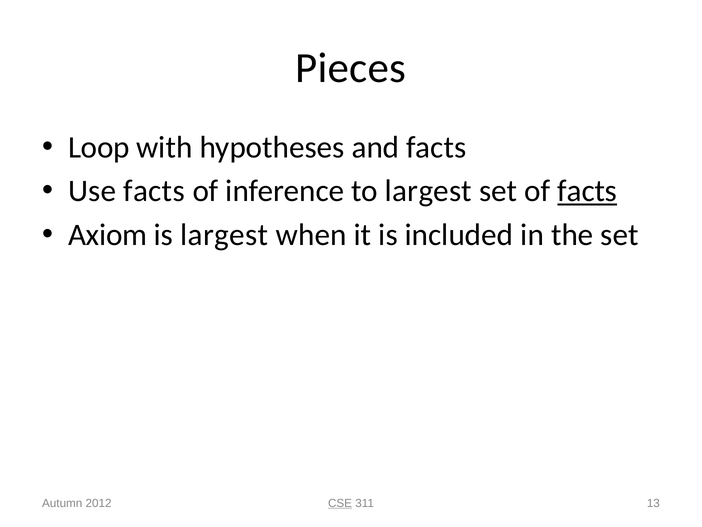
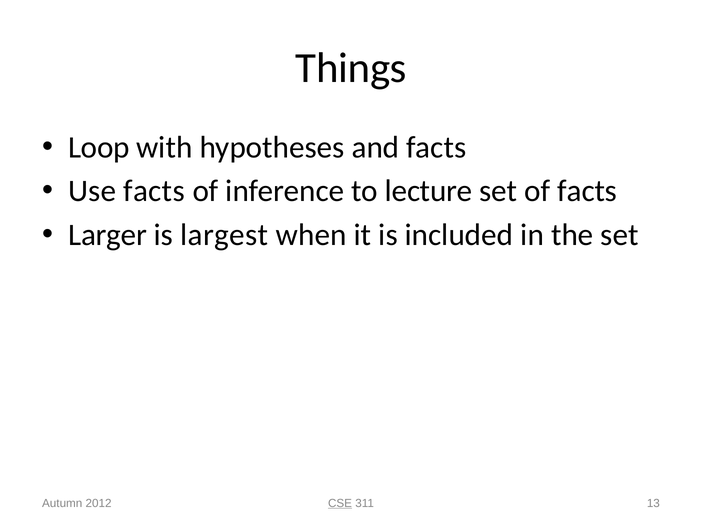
Pieces: Pieces -> Things (351, 68)
to largest: largest -> lecture (429, 191)
facts underline: present -> none (587, 191)
Axiom: Axiom -> Larger (108, 235)
